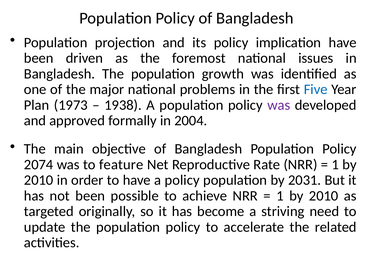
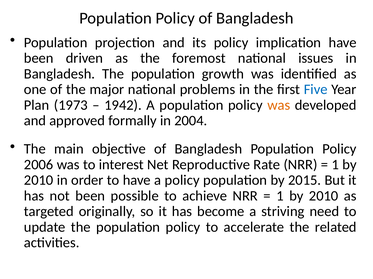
1938: 1938 -> 1942 (123, 105)
was colour: purple -> orange (279, 105)
2074: 2074 -> 2006 (39, 165)
feature: feature -> interest (121, 165)
2031: 2031 -> 2015 (305, 181)
